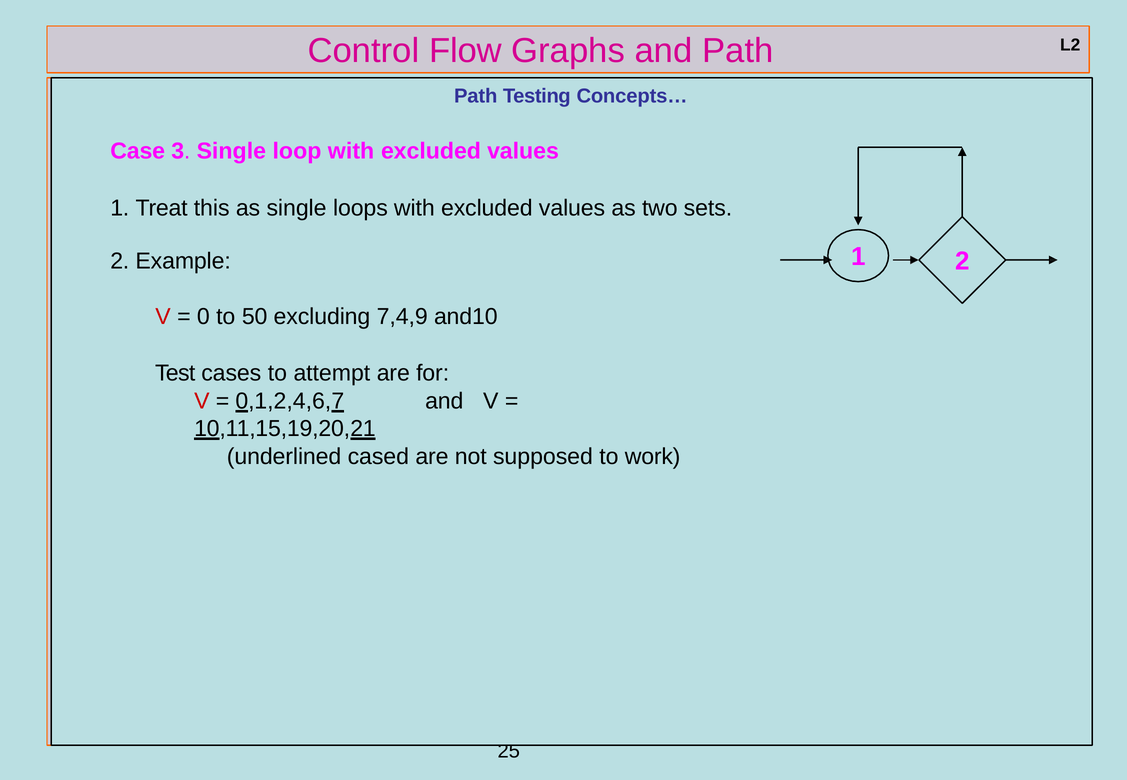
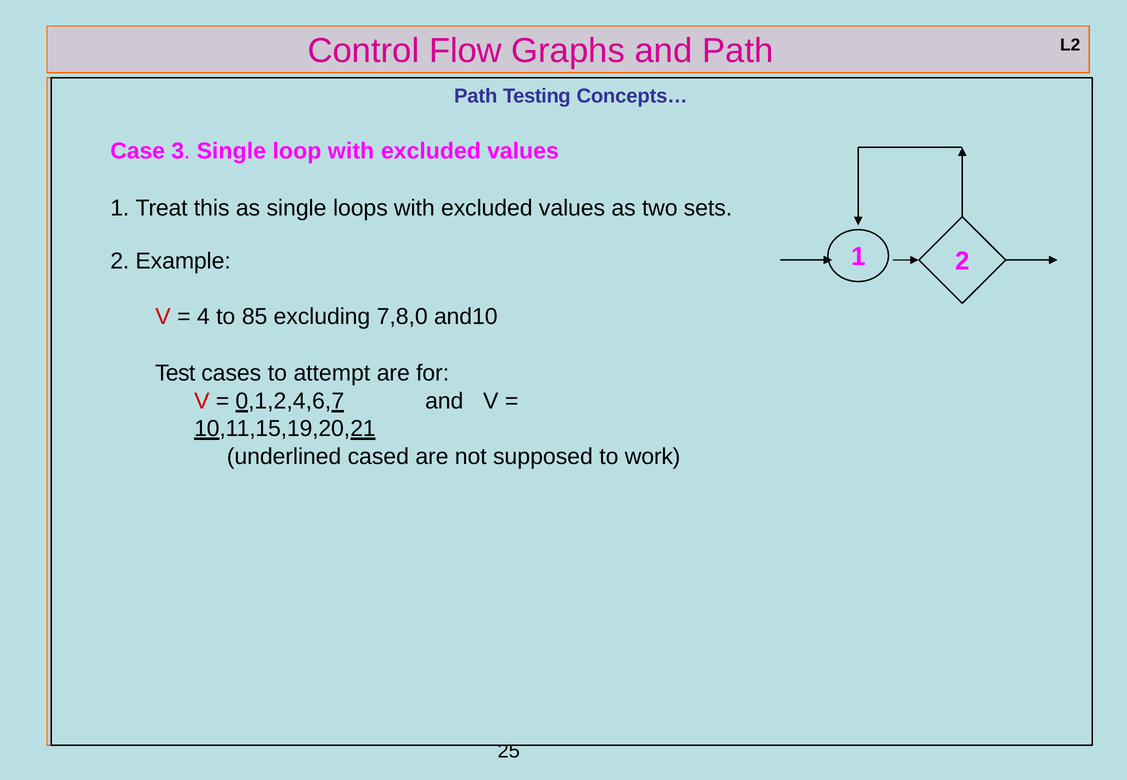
0: 0 -> 4 (203, 317)
50: 50 -> 85 (255, 317)
7,4,9: 7,4,9 -> 7,8,0 (402, 317)
